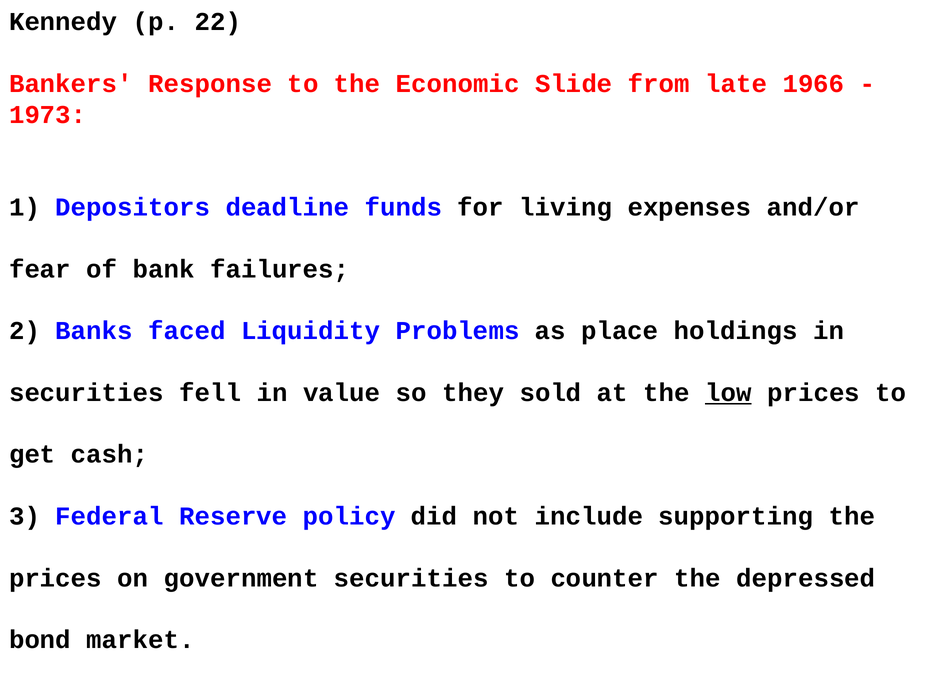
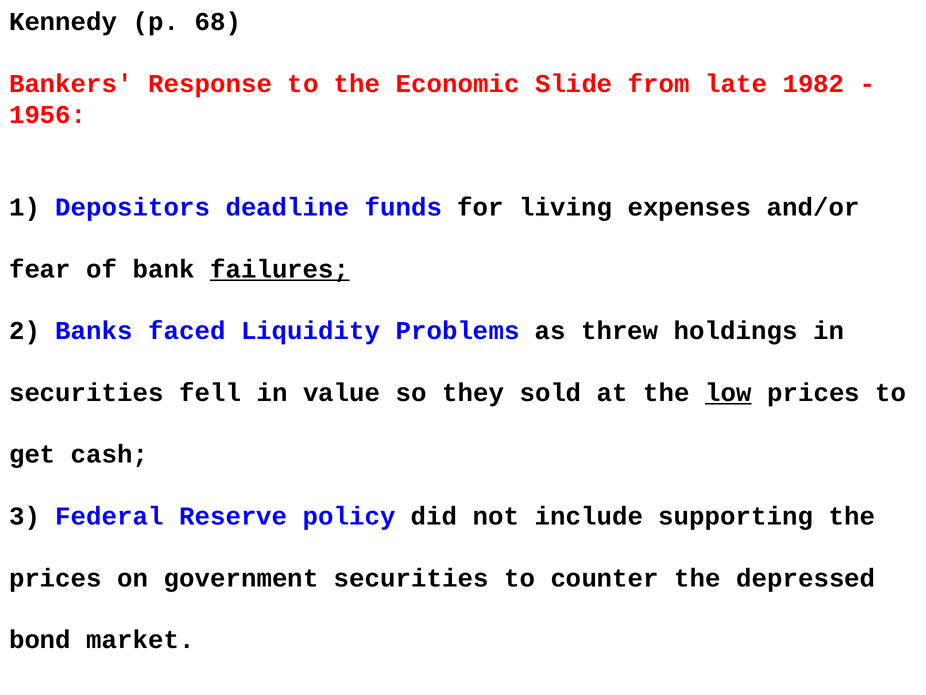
22: 22 -> 68 (218, 22)
1966: 1966 -> 1982 (813, 84)
1973: 1973 -> 1956 (48, 114)
failures underline: none -> present (280, 269)
place: place -> threw (620, 331)
